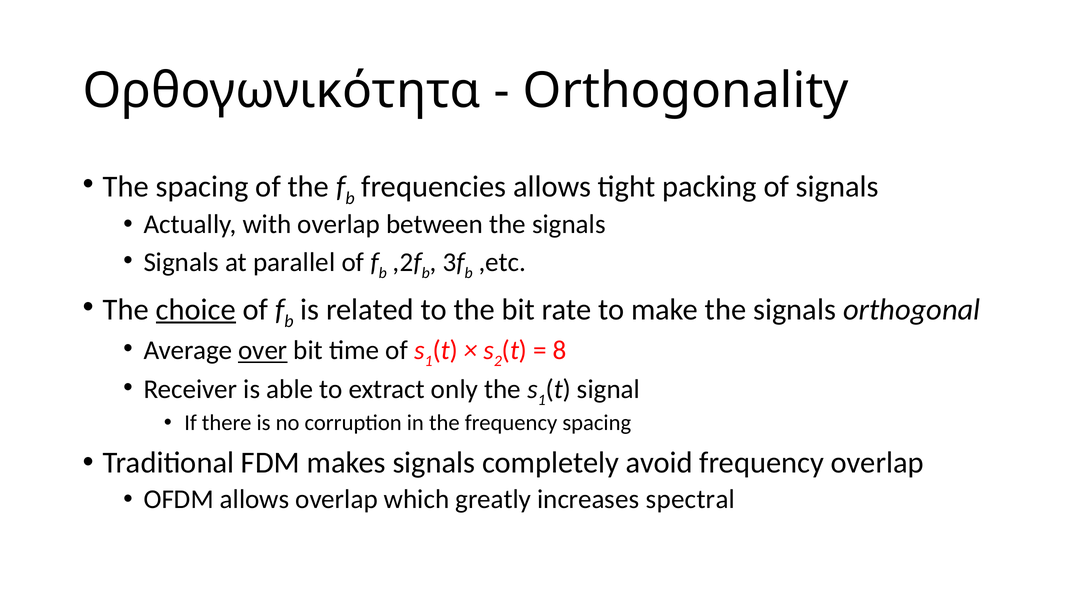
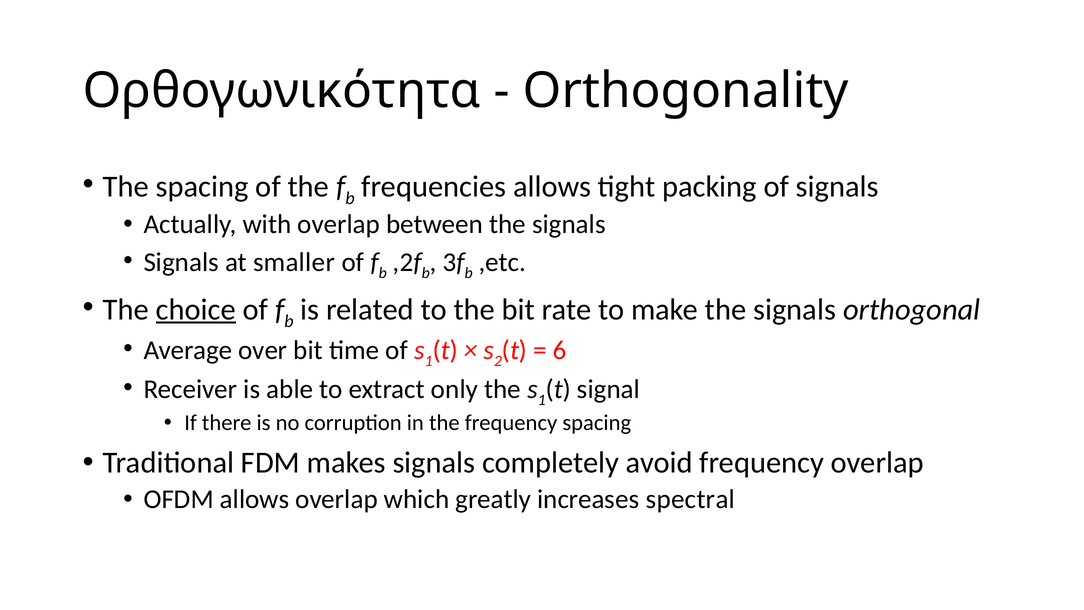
parallel: parallel -> smaller (294, 262)
over underline: present -> none (263, 350)
8: 8 -> 6 (560, 350)
